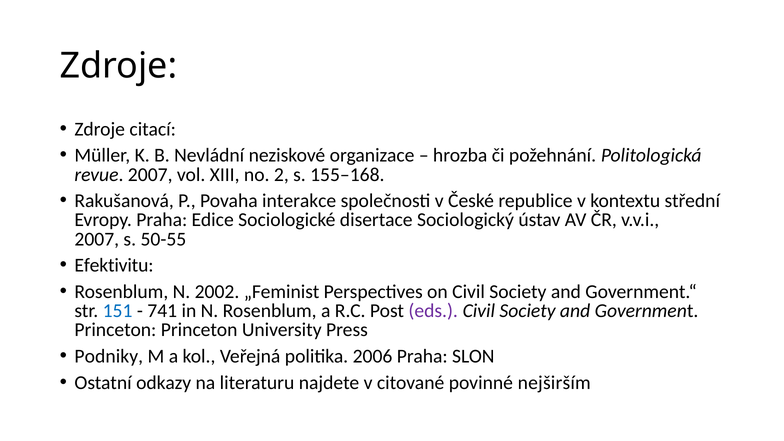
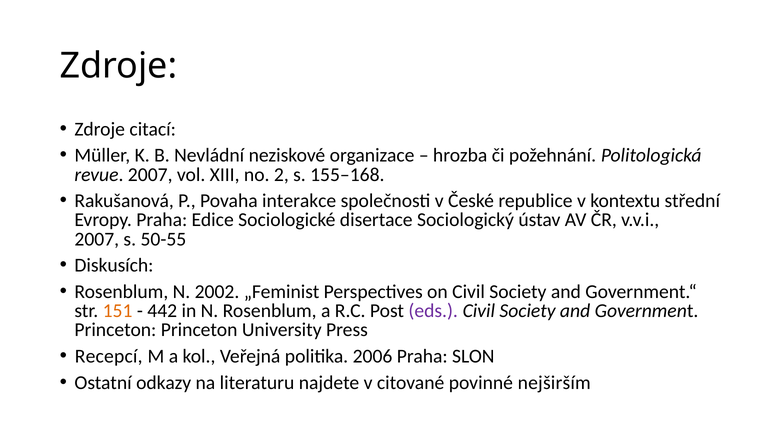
Efektivitu: Efektivitu -> Diskusích (114, 265)
151 colour: blue -> orange (118, 311)
741: 741 -> 442 (162, 311)
Podniky: Podniky -> Recepcí (109, 356)
